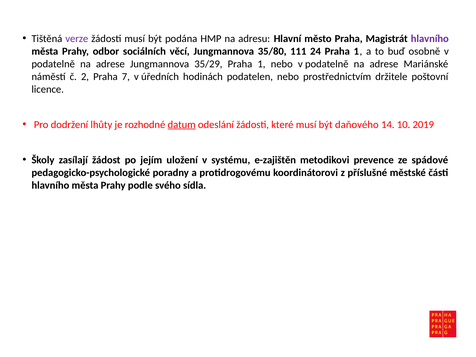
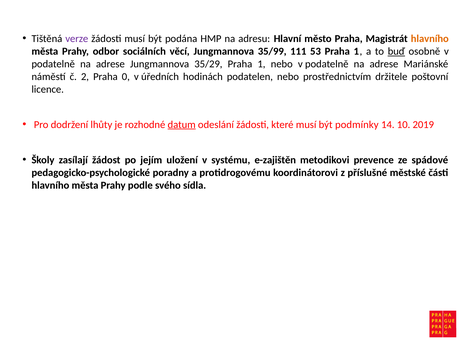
hlavního colour: purple -> orange (430, 39)
35/80: 35/80 -> 35/99 (272, 51)
24: 24 -> 53 (316, 51)
buď underline: none -> present (396, 51)
7: 7 -> 0 (126, 77)
daňového: daňového -> podmínky (357, 125)
